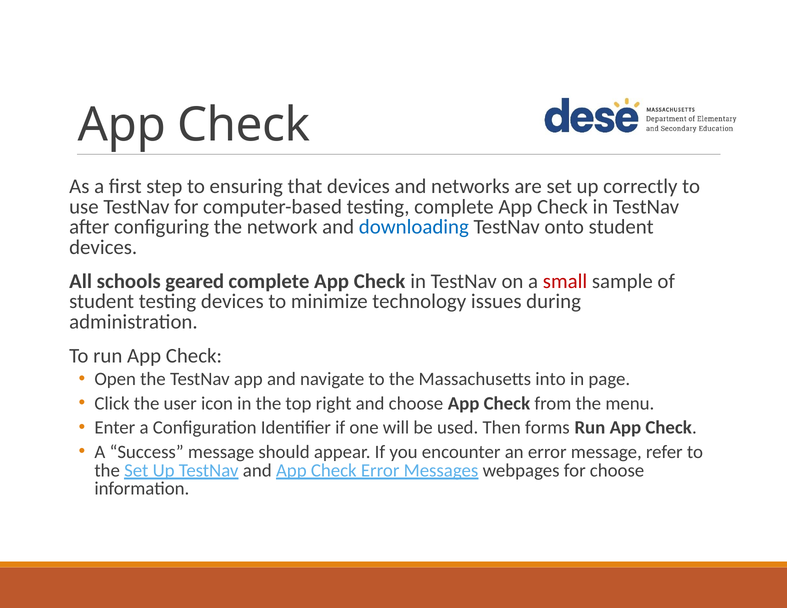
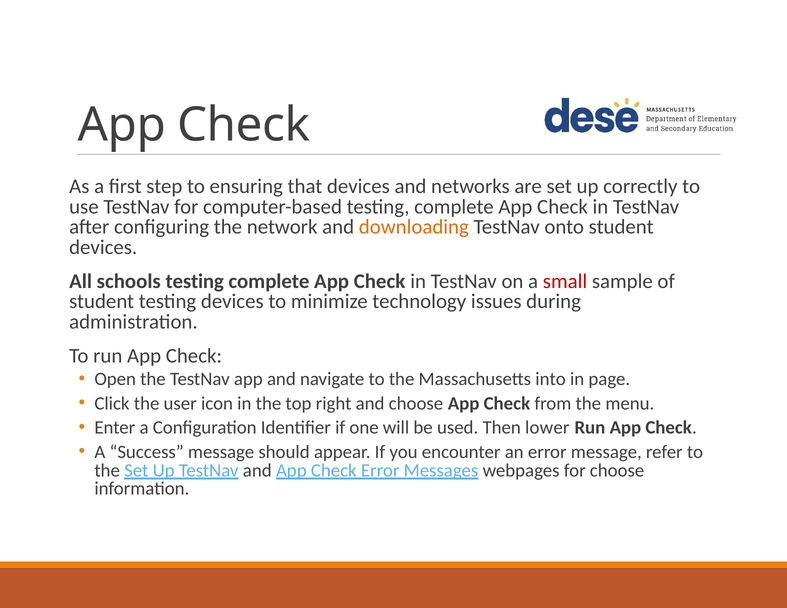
downloading colour: blue -> orange (414, 227)
schools geared: geared -> testing (195, 281)
forms: forms -> lower (547, 428)
